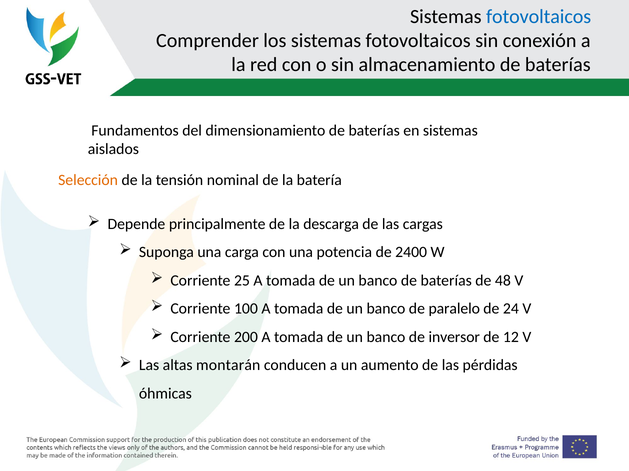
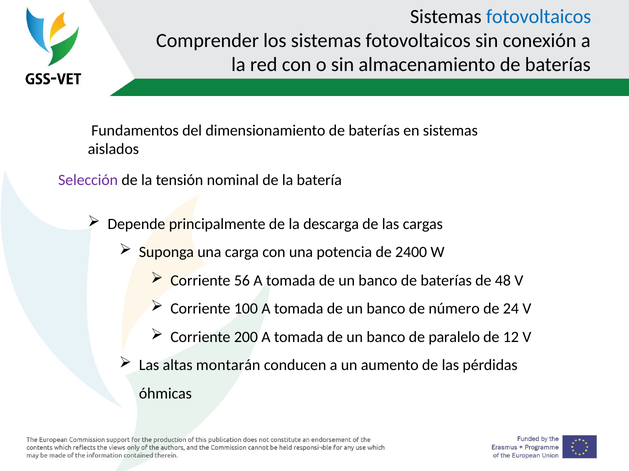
Selección colour: orange -> purple (88, 180)
25: 25 -> 56 (242, 281)
paralelo: paralelo -> número (454, 309)
inversor: inversor -> paralelo (454, 337)
